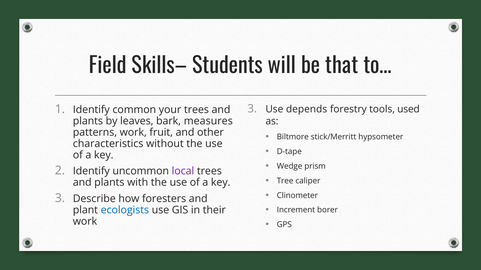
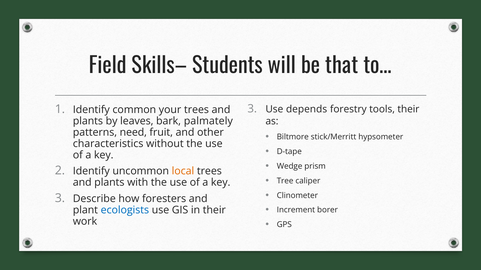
tools used: used -> their (408, 110)
measures: measures -> palmately (208, 121)
patterns work: work -> need (133, 133)
local colour: purple -> orange (183, 172)
